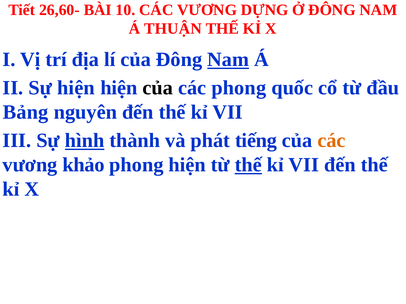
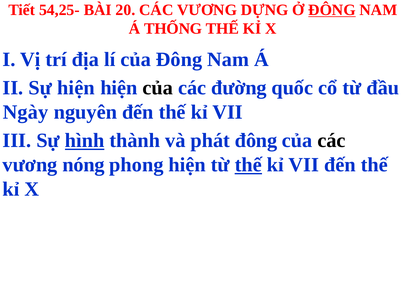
26,60-: 26,60- -> 54,25- (59, 10)
10: 10 -> 20 (125, 10)
ĐÔNG underline: none -> present (332, 10)
THUẬN: THUẬN -> THỐNG (173, 29)
Nam underline: present -> none (228, 60)
các phong: phong -> đường (239, 88)
Bảng: Bảng -> Ngày (26, 112)
phát tiếng: tiếng -> đông (256, 141)
các colour: orange -> black (331, 141)
khảo: khảo -> nóng (83, 165)
